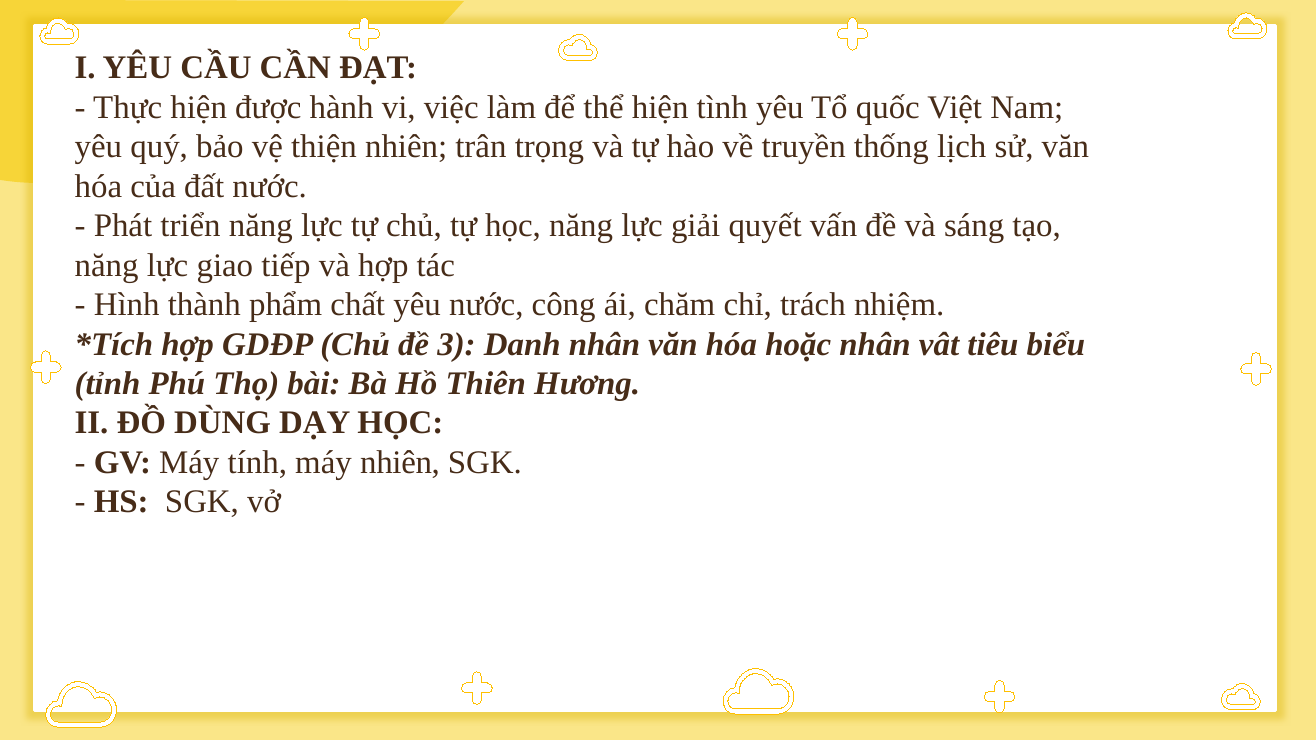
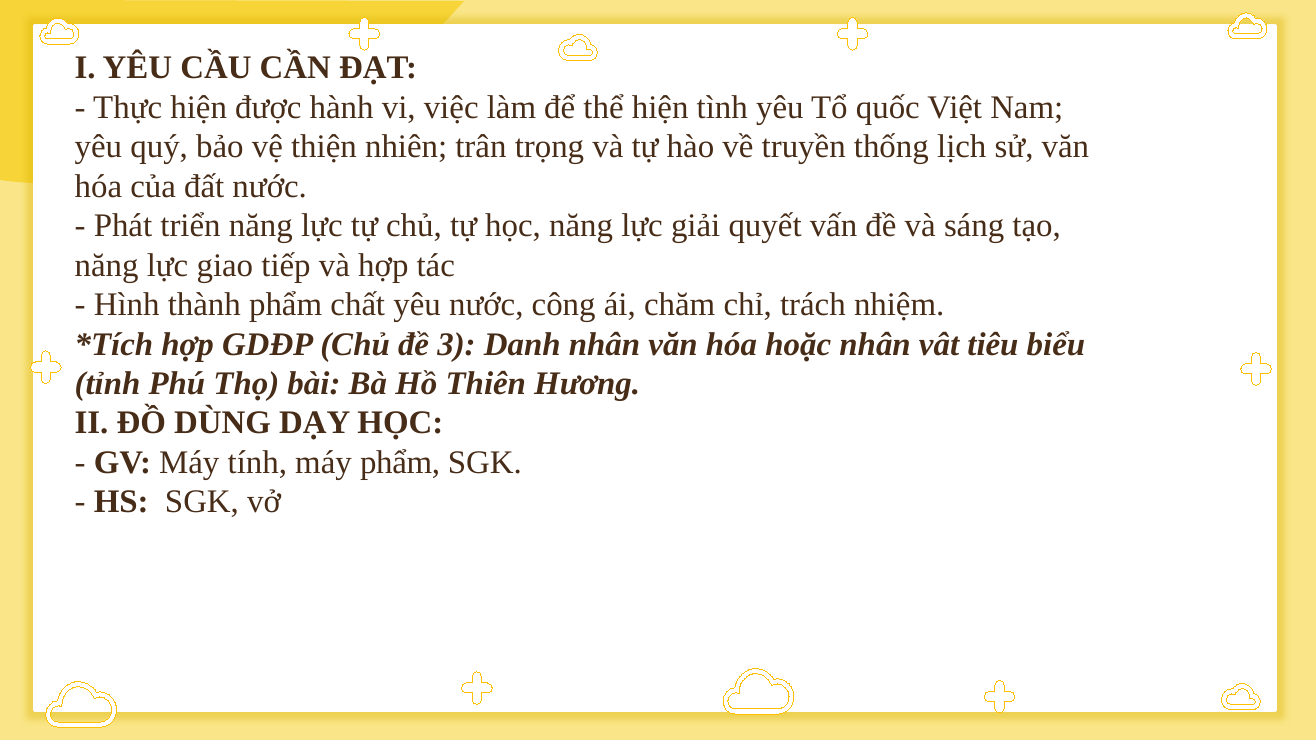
máy nhiên: nhiên -> phẩm (400, 463)
